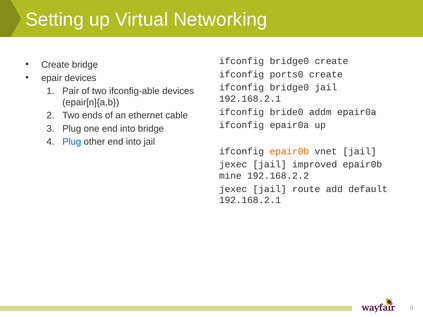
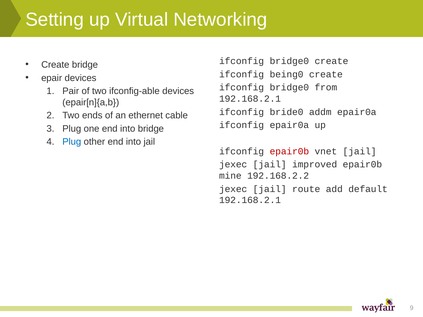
ports0: ports0 -> being0 (287, 74)
bridge0 jail: jail -> from (326, 88)
epair0b colour: orange -> red (289, 151)
